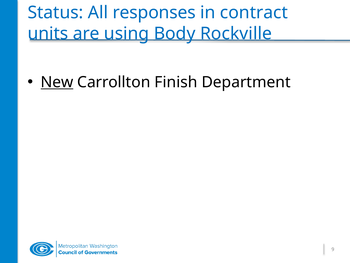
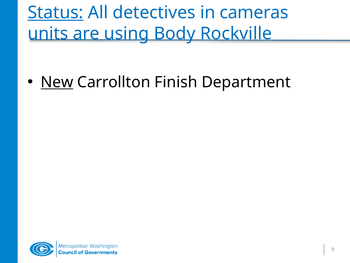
Status underline: none -> present (55, 13)
responses: responses -> detectives (154, 13)
contract: contract -> cameras (254, 13)
